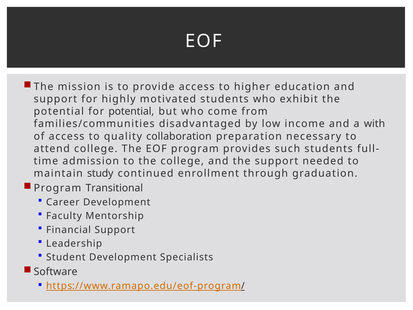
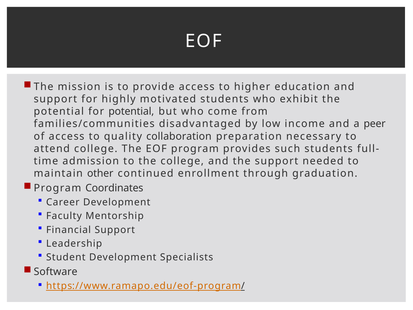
with: with -> peer (375, 124)
study: study -> other (100, 173)
Transitional: Transitional -> Coordinates (114, 188)
